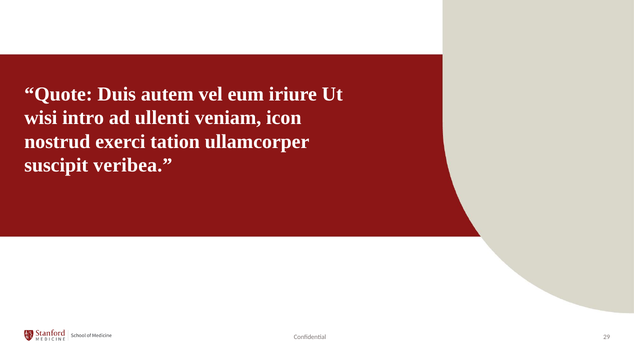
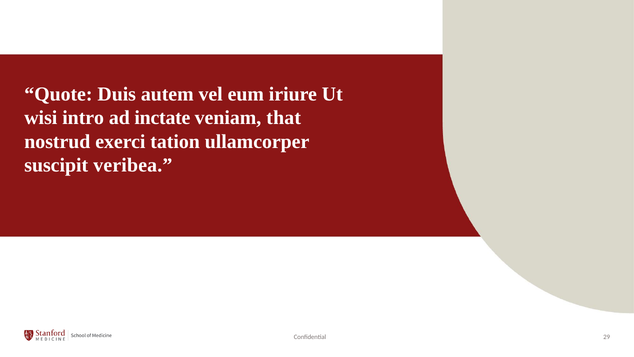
ullenti: ullenti -> inctate (162, 118)
icon: icon -> that (284, 118)
